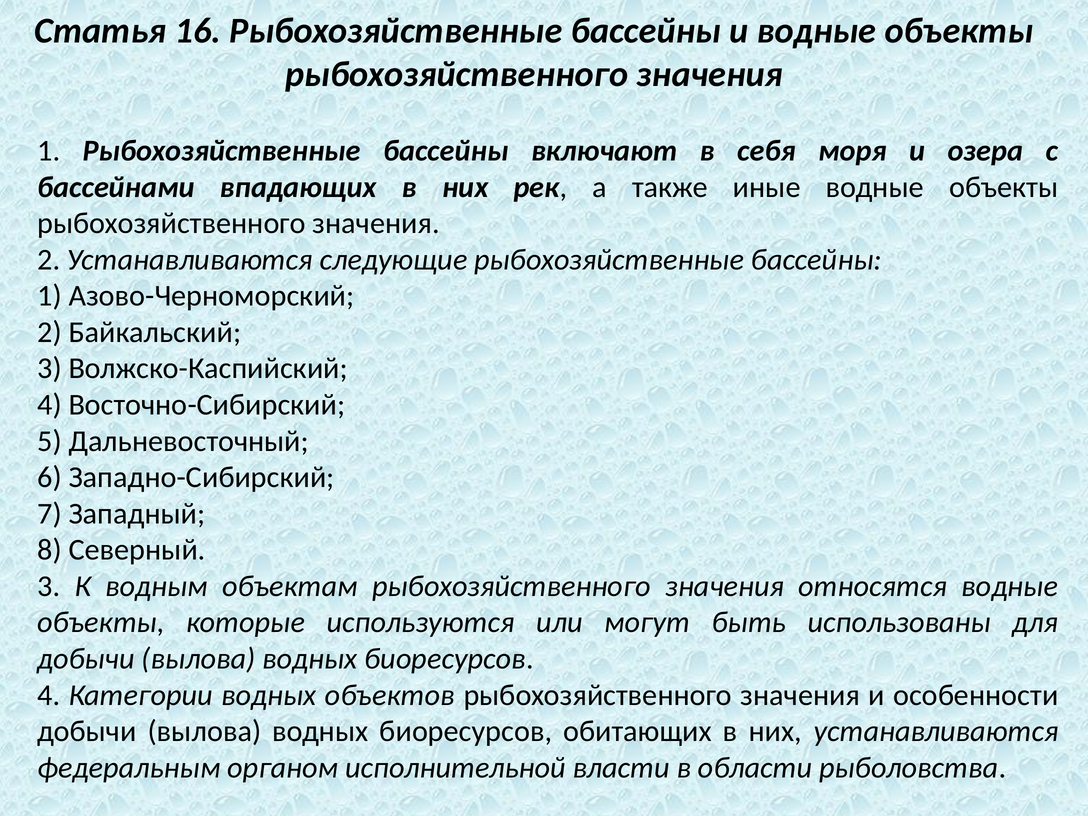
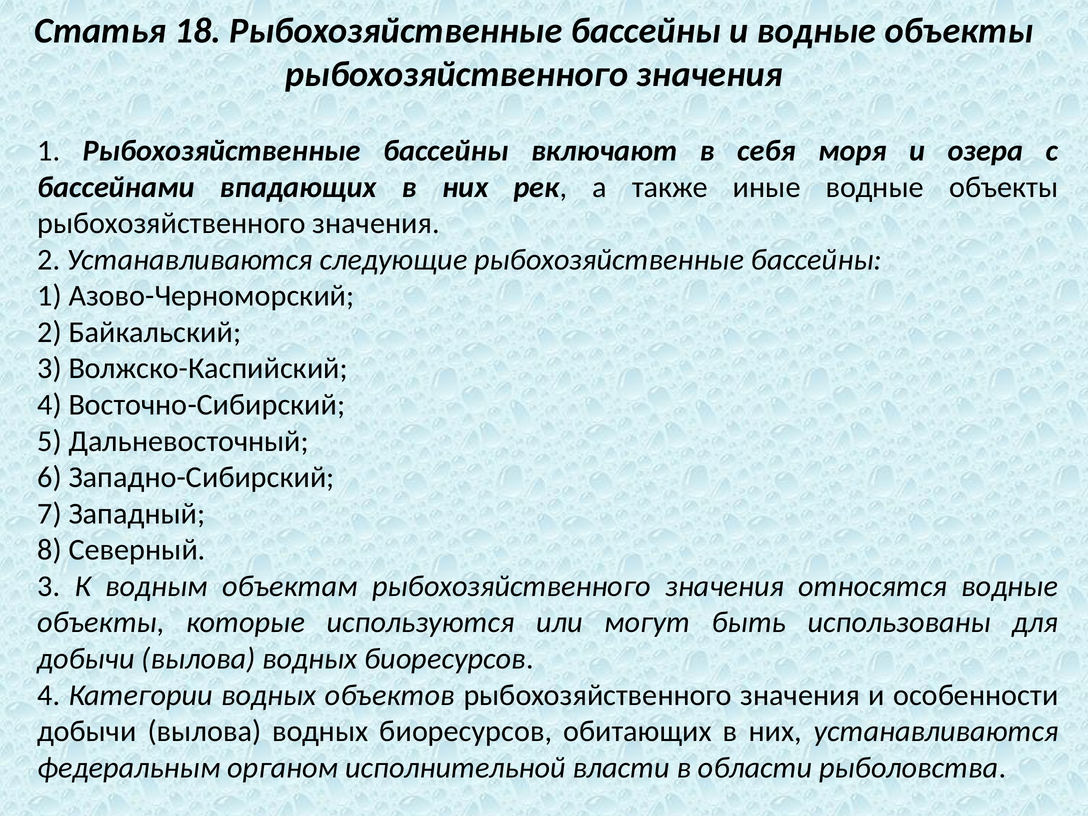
16: 16 -> 18 (198, 31)
